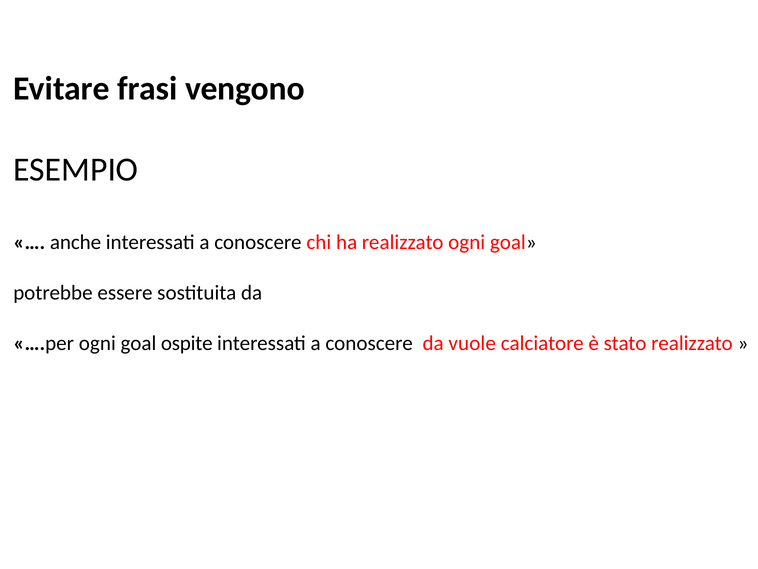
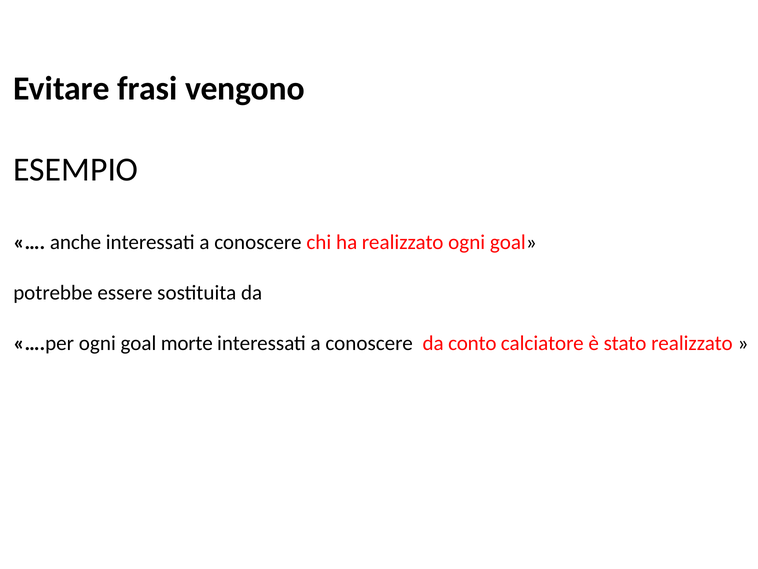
ospite: ospite -> morte (187, 343)
vuole: vuole -> conto (472, 343)
